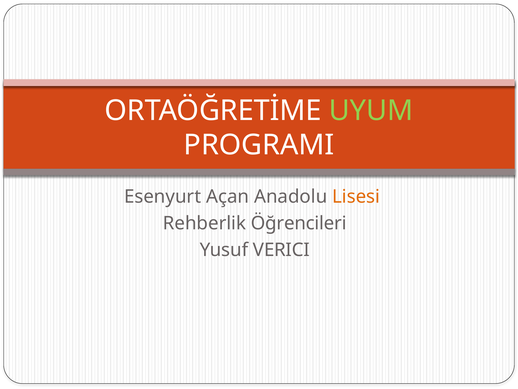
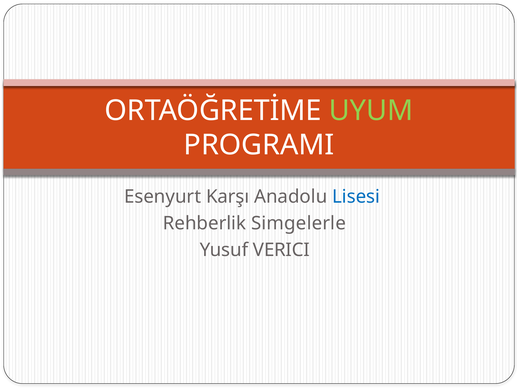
Açan: Açan -> Karşı (228, 196)
Lisesi colour: orange -> blue (356, 196)
Öğrencileri: Öğrencileri -> Simgelerle (299, 223)
